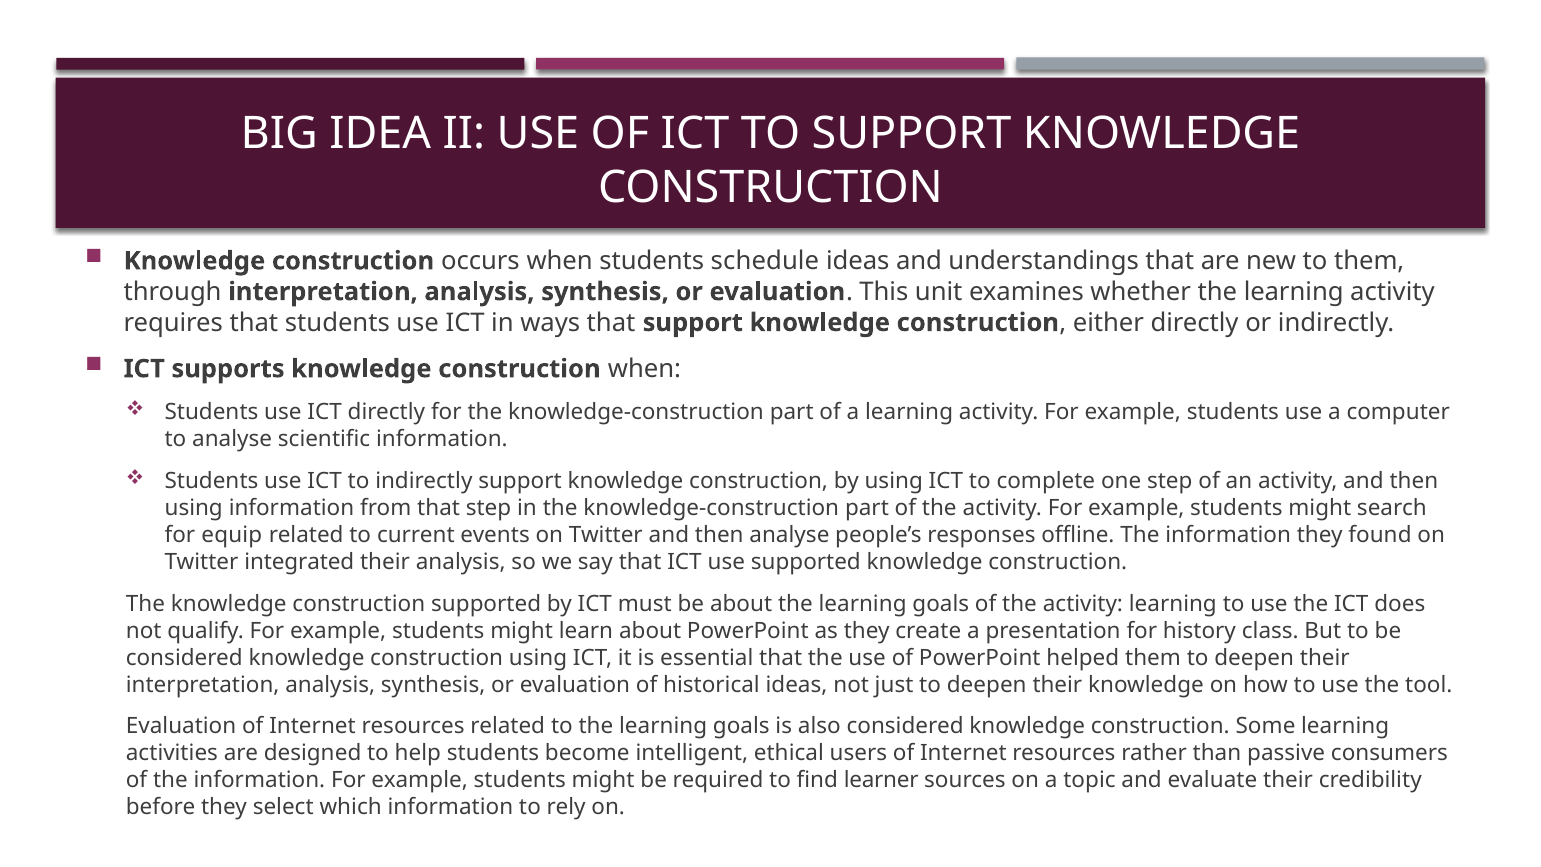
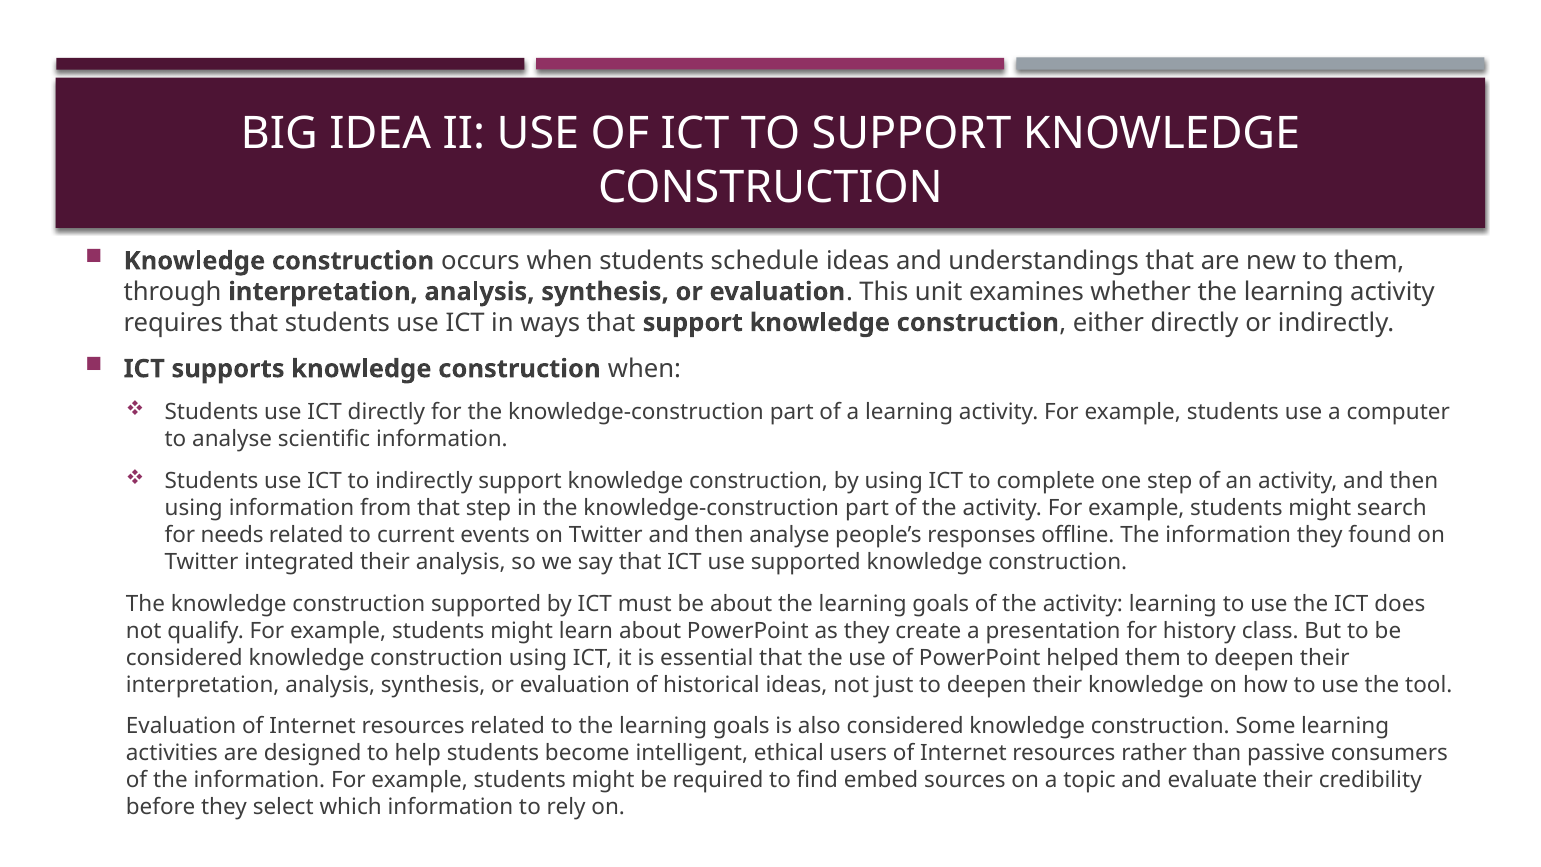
equip: equip -> needs (232, 535)
learner: learner -> embed (881, 780)
